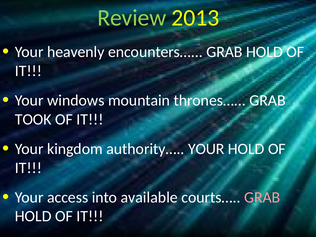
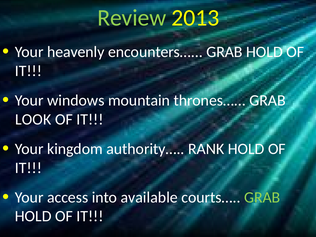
TOOK: TOOK -> LOOK (33, 119)
authority… YOUR: YOUR -> RANK (206, 149)
GRAB colour: pink -> light green (262, 197)
